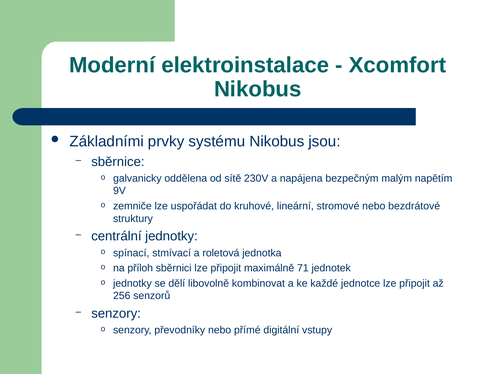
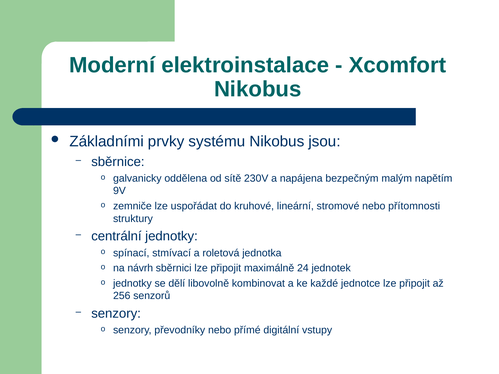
bezdrátové: bezdrátové -> přítomnosti (414, 206)
příloh: příloh -> návrh (140, 268)
71: 71 -> 24 (303, 268)
